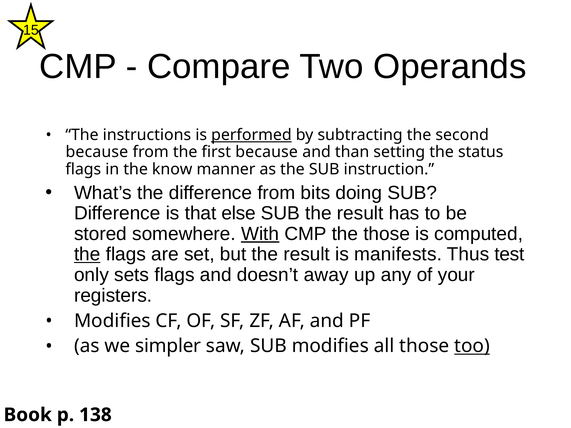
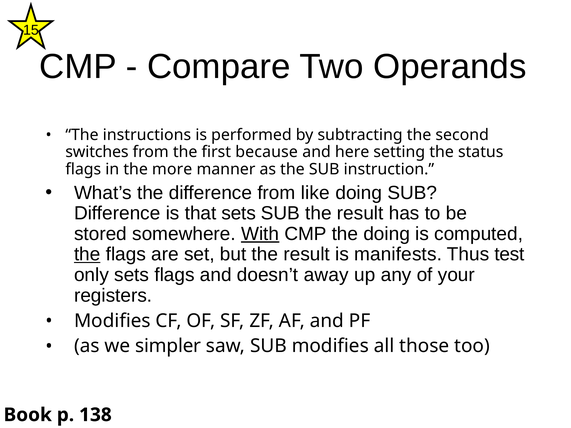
performed underline: present -> none (251, 135)
because: because -> switches (97, 152)
than: than -> here (352, 152)
know: know -> more (172, 169)
bits: bits -> like (315, 193)
that else: else -> sets (239, 213)
the those: those -> doing (387, 234)
too underline: present -> none (472, 346)
